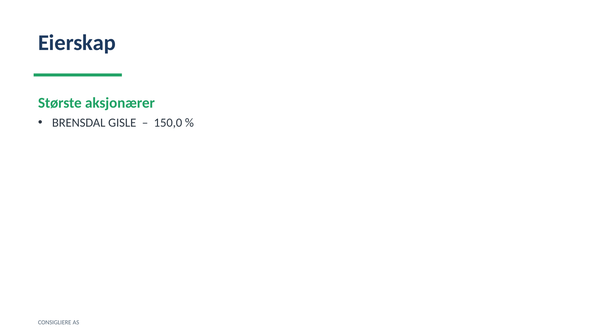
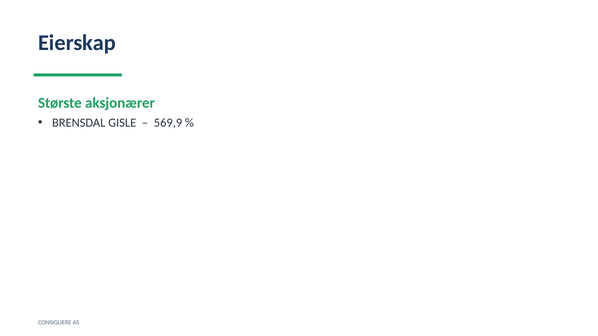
150,0: 150,0 -> 569,9 (168, 123)
